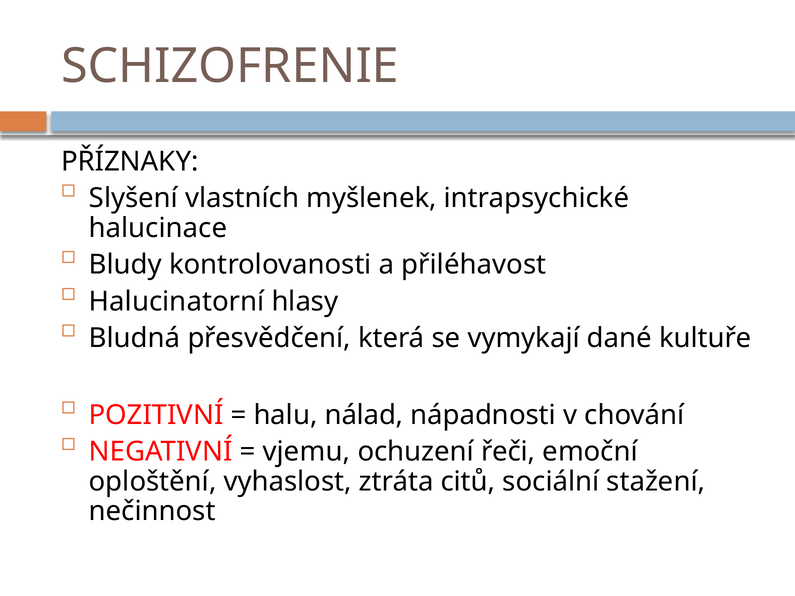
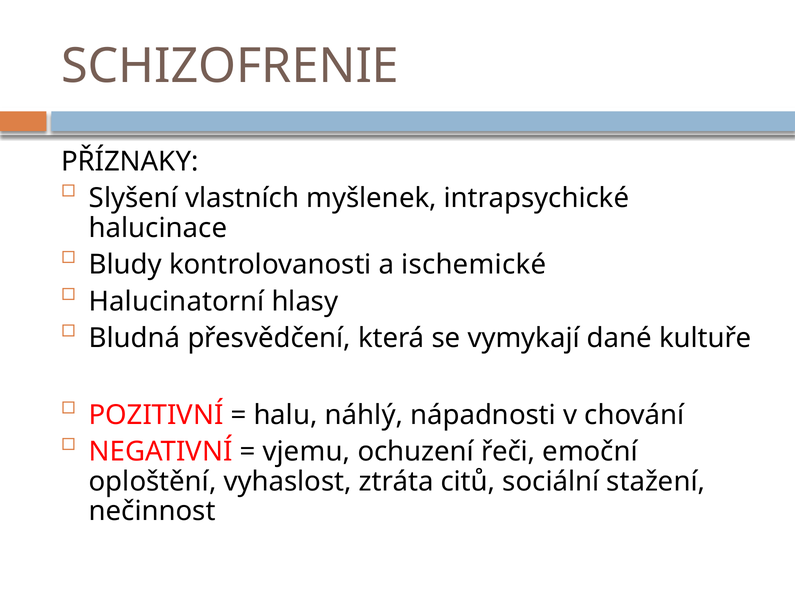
přiléhavost: přiléhavost -> ischemické (474, 265)
nálad: nálad -> náhlý (364, 415)
